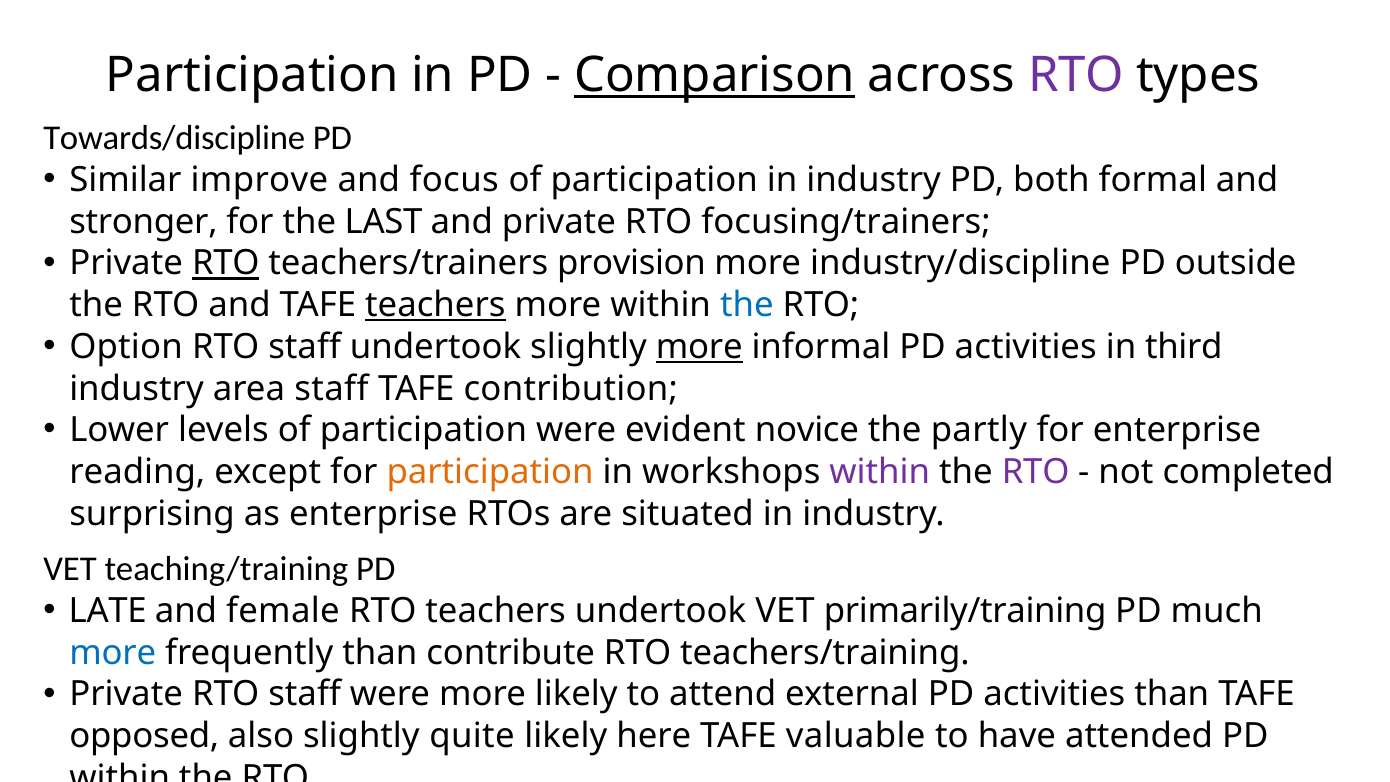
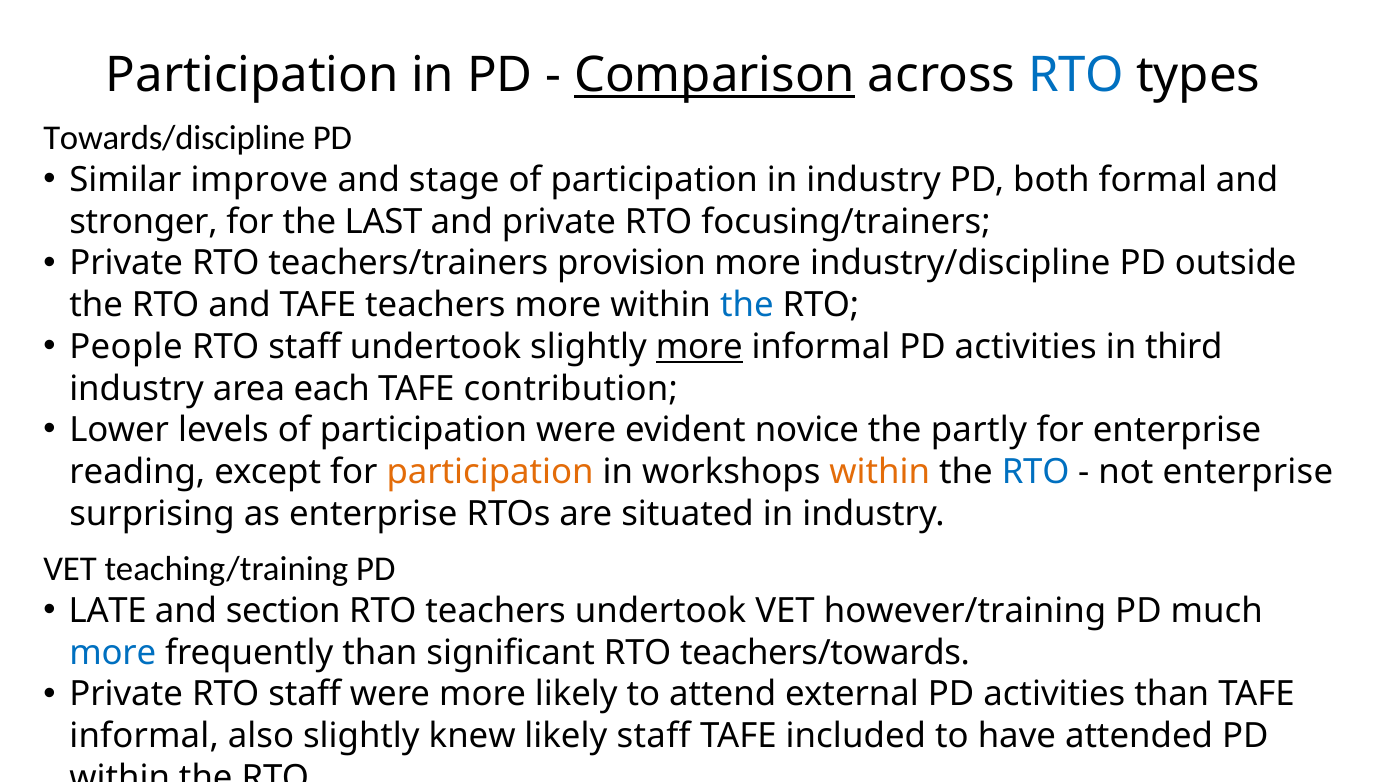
RTO colour: purple -> blue (1076, 75)
focus: focus -> stage (454, 180)
RTO underline: present -> none (226, 263)
teachers underline: present -> none (435, 305)
Option: Option -> People (126, 347)
area staff: staff -> each (332, 389)
within colour: purple -> orange (880, 472)
RTO colour: purple -> blue (1036, 472)
not completed: completed -> enterprise (1248, 472)
female: female -> section (283, 611)
primarily/training: primarily/training -> however/training (965, 611)
contribute: contribute -> significant (511, 653)
teachers/training: teachers/training -> teachers/towards (825, 653)
opposed: opposed -> informal (144, 736)
quite: quite -> knew (472, 736)
likely here: here -> staff (654, 736)
valuable: valuable -> included (856, 736)
